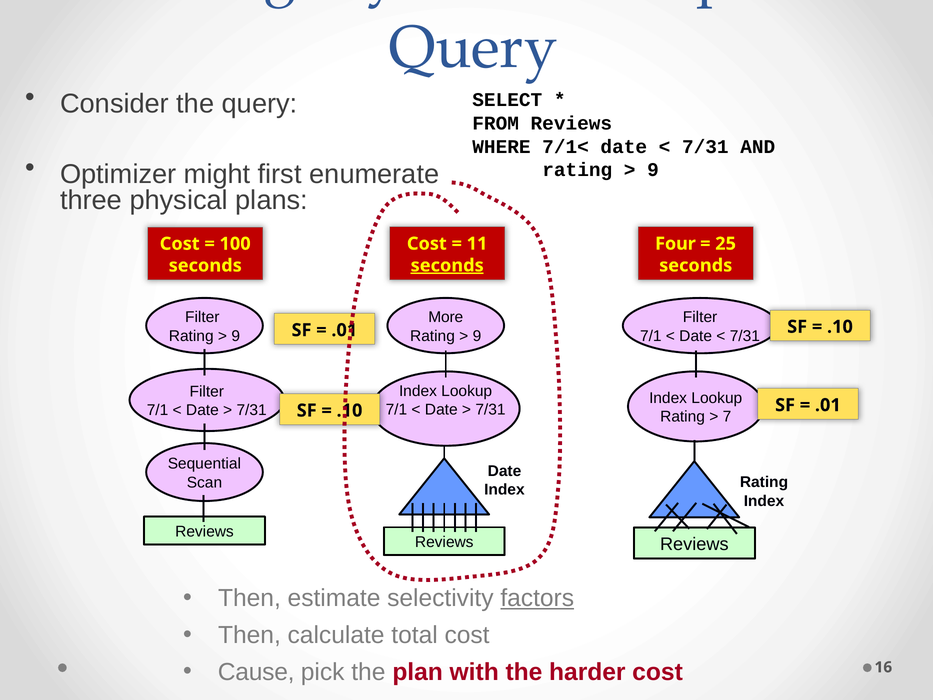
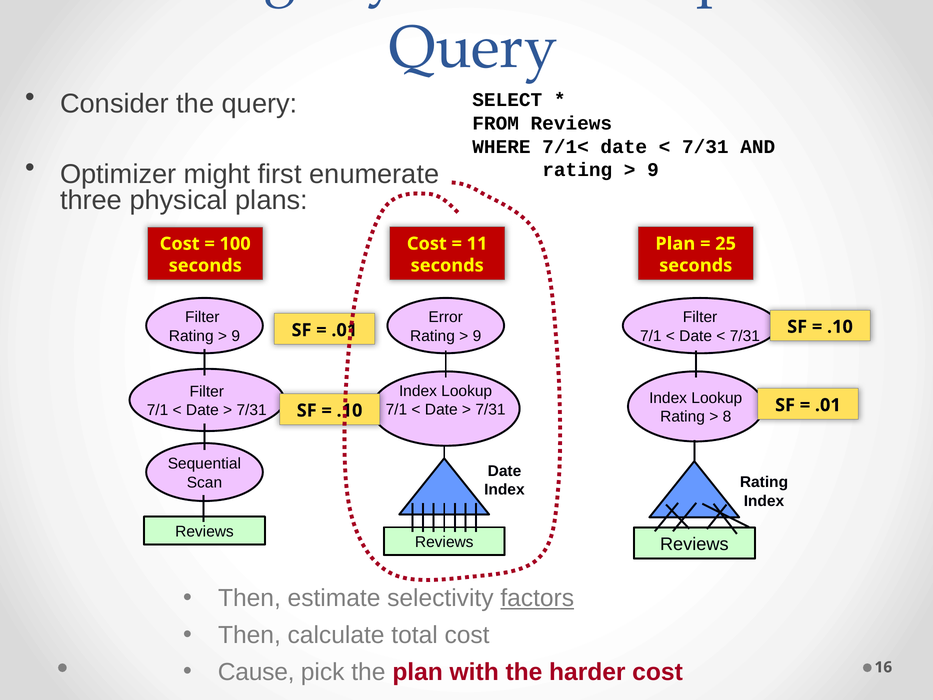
Four: Four -> Plan (675, 244)
seconds underline: present -> none (447, 265)
More: More -> Error (446, 317)
7: 7 -> 8 (727, 417)
